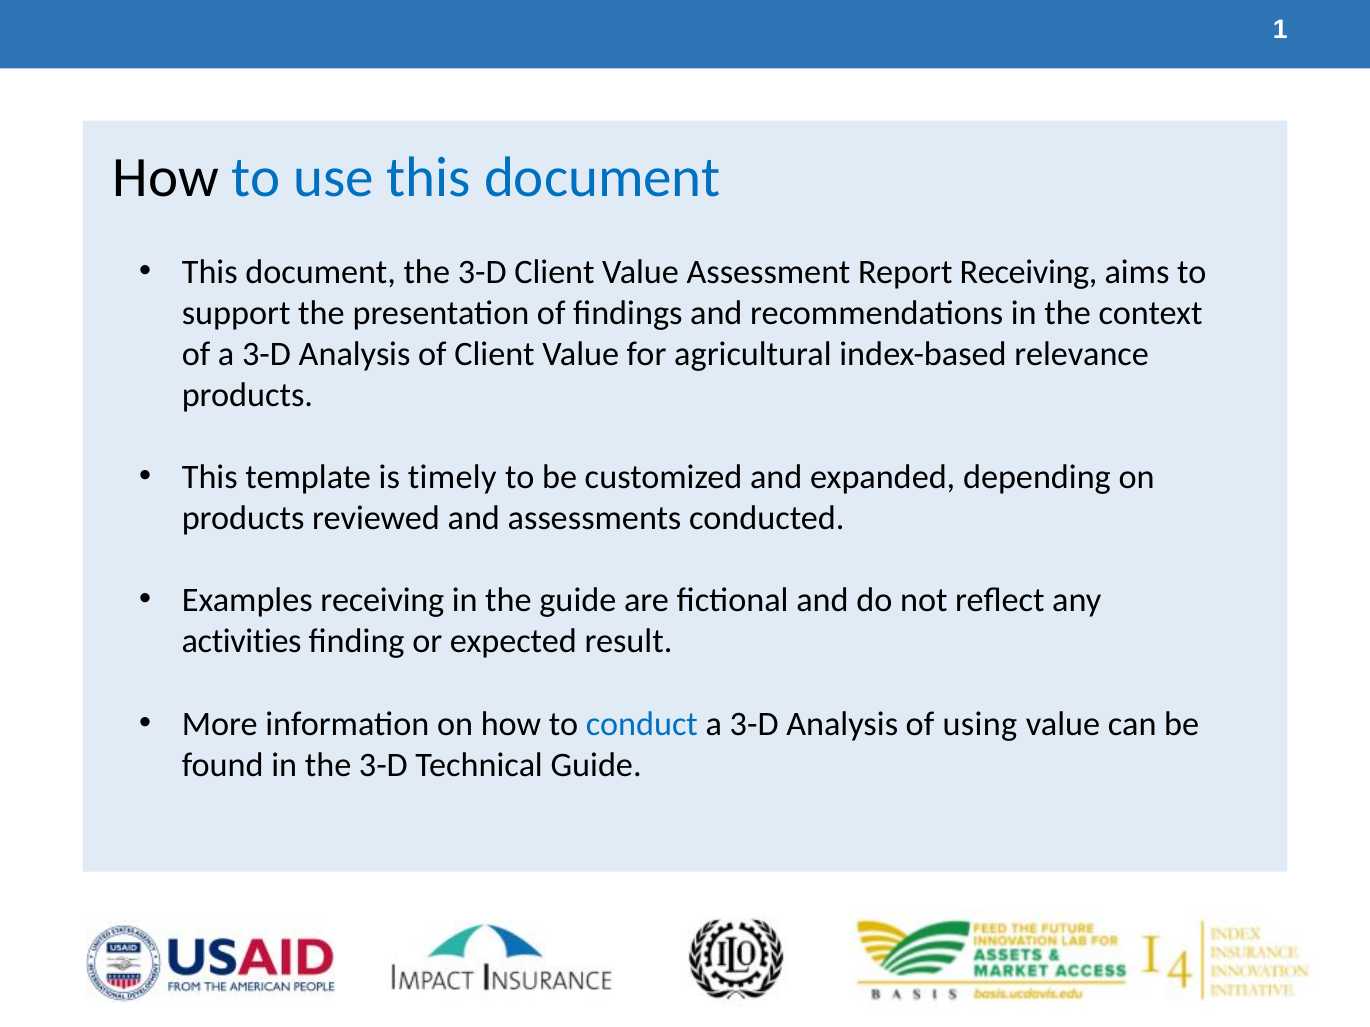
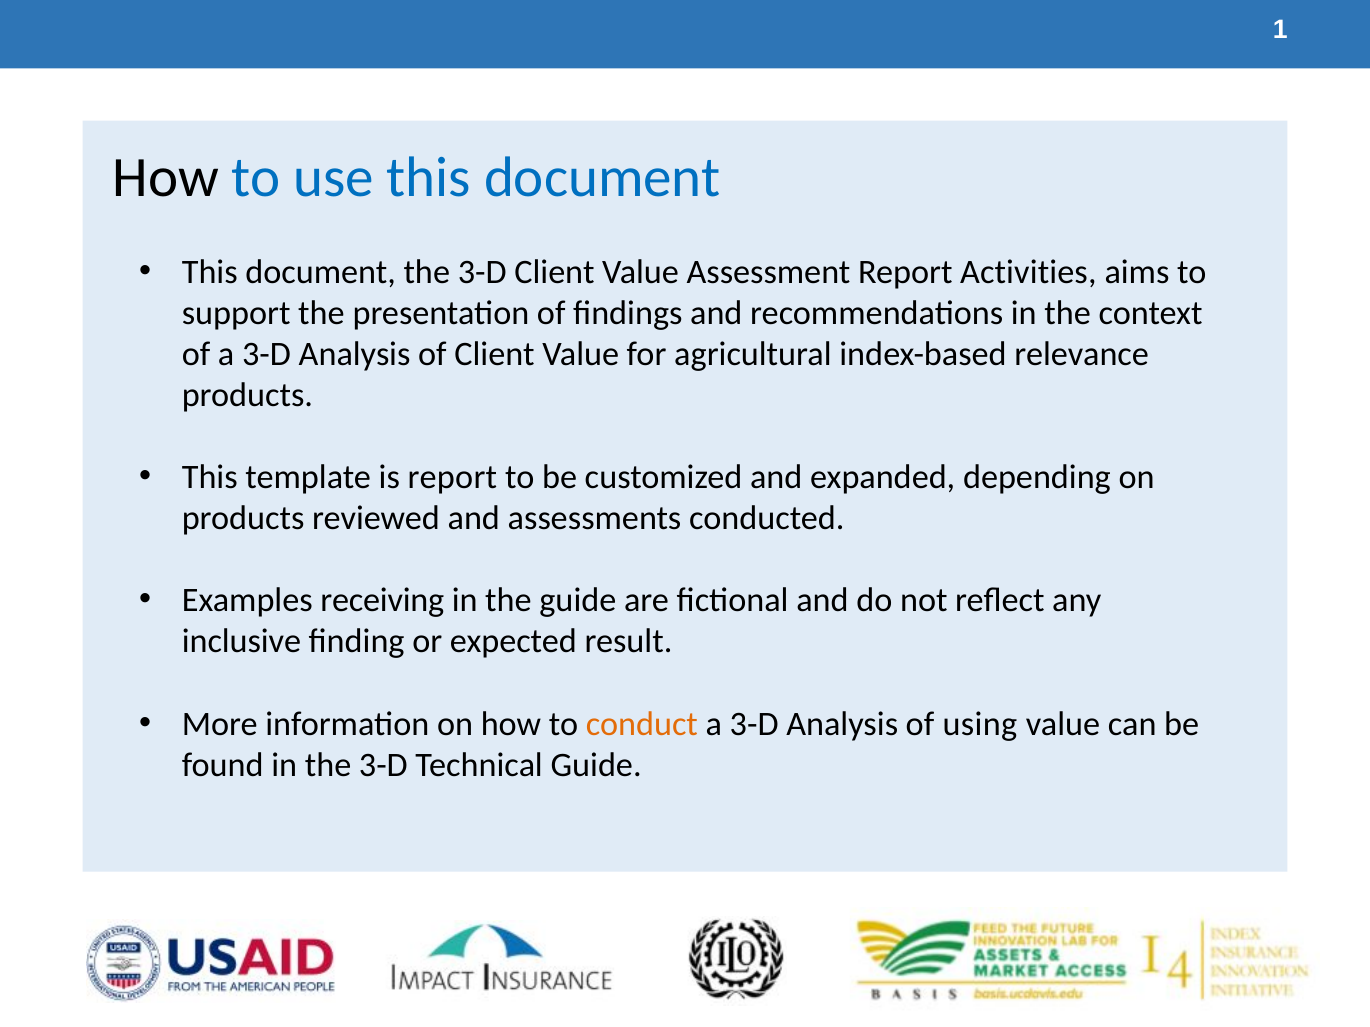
Report Receiving: Receiving -> Activities (1028, 272)
is timely: timely -> report (452, 477)
activities: activities -> inclusive (241, 642)
conduct colour: blue -> orange (642, 724)
